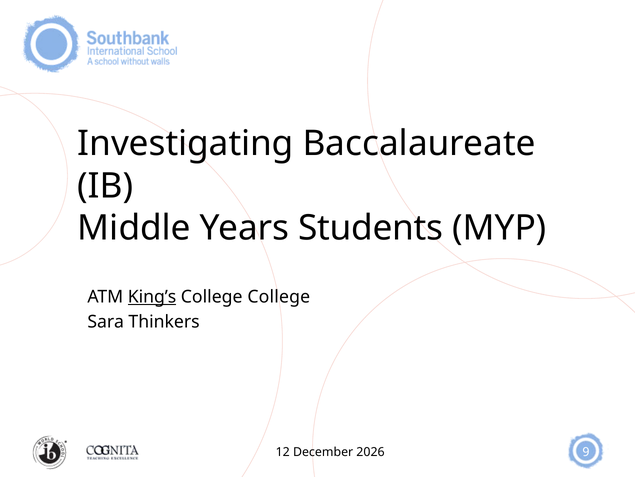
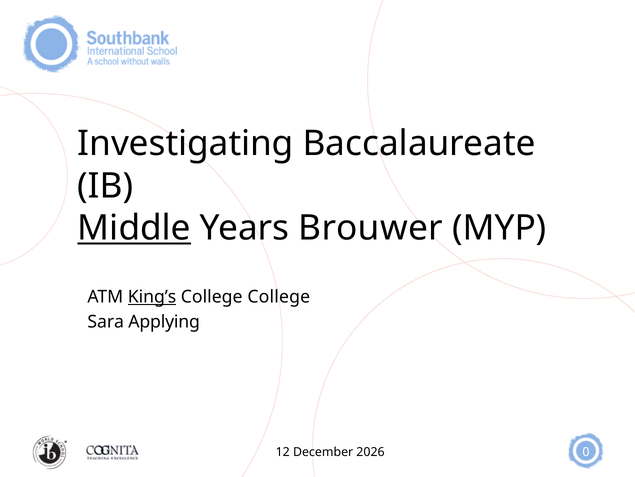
Middle underline: none -> present (134, 228)
Students: Students -> Brouwer (371, 228)
Thinkers: Thinkers -> Applying (164, 321)
9: 9 -> 0 (586, 452)
